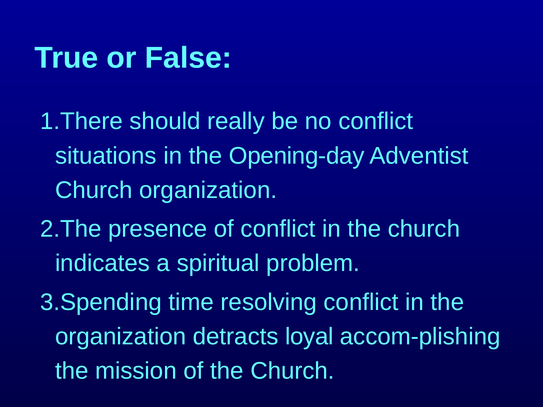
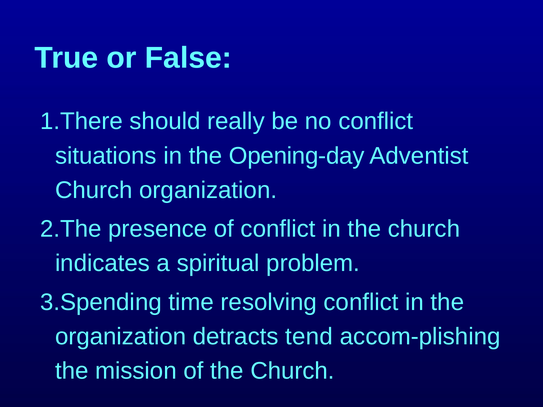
loyal: loyal -> tend (309, 337)
